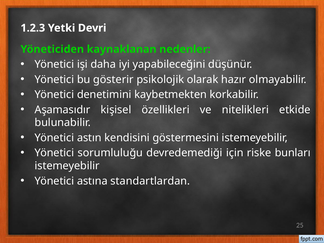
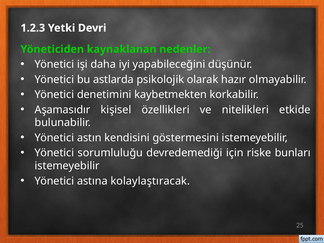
gösterir: gösterir -> astlarda (113, 79)
standartlardan: standartlardan -> kolaylaştıracak (150, 181)
